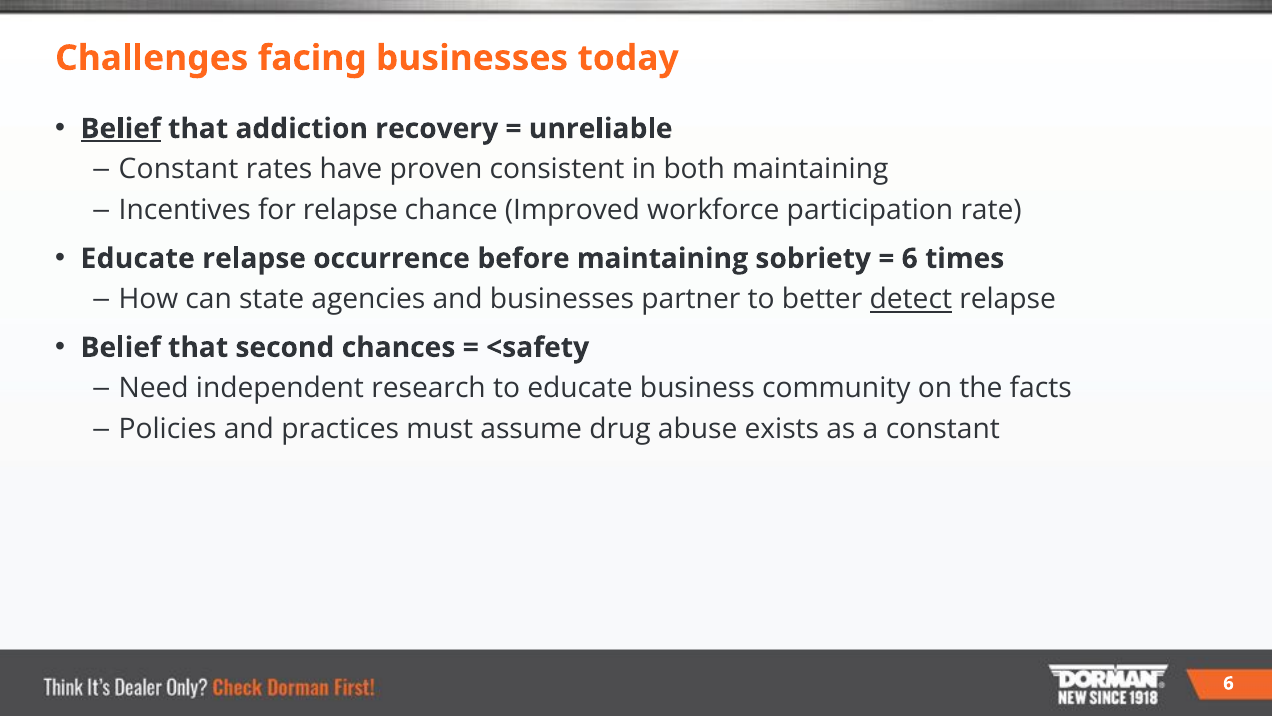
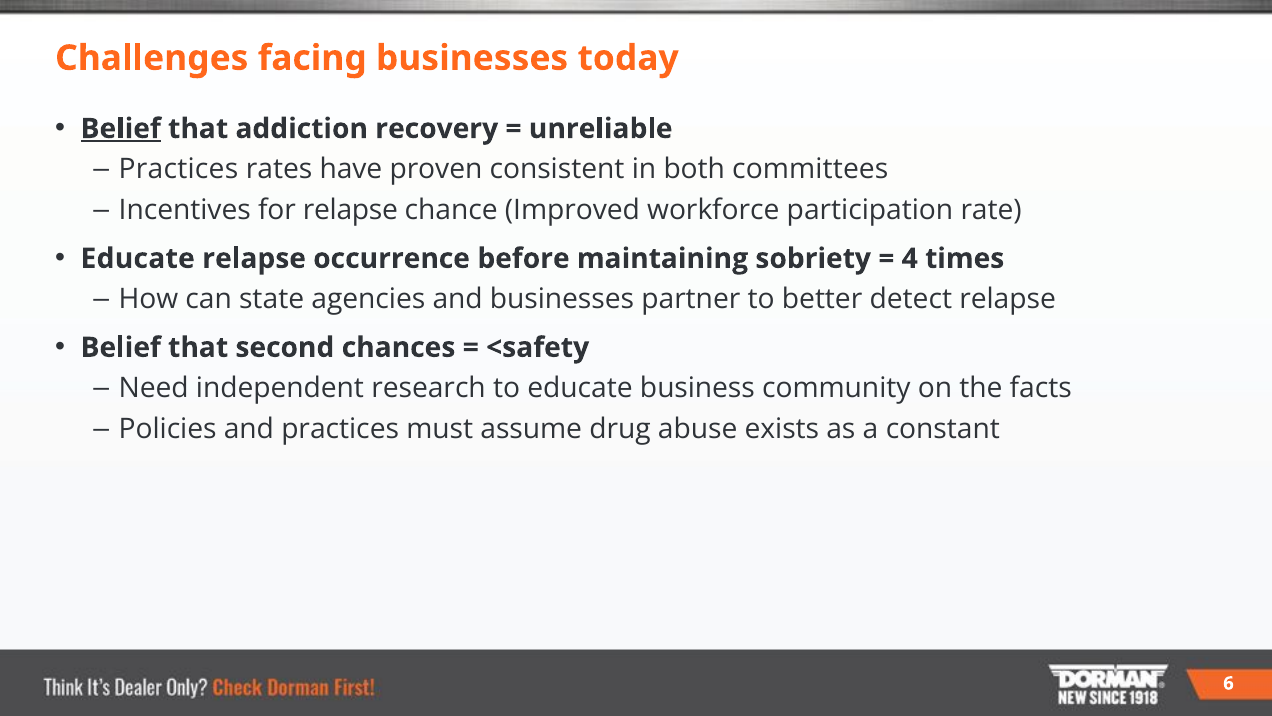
Constant: Constant -> Practices (178, 170)
both maintaining: maintaining -> committees (810, 170)
6: 6 -> 4 (910, 258)
detect underline: present -> none (911, 299)
